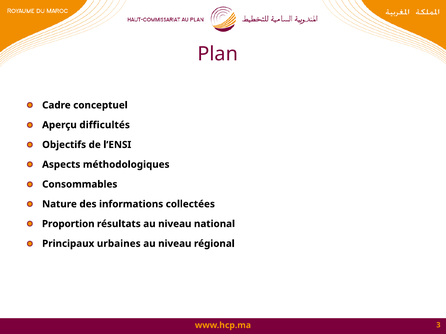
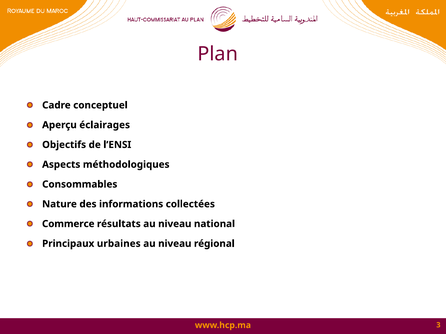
difficultés: difficultés -> éclairages (105, 125)
Proportion: Proportion -> Commerce (68, 224)
